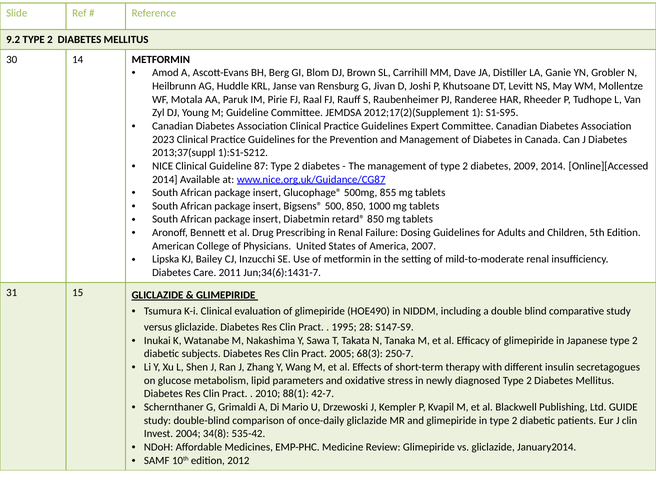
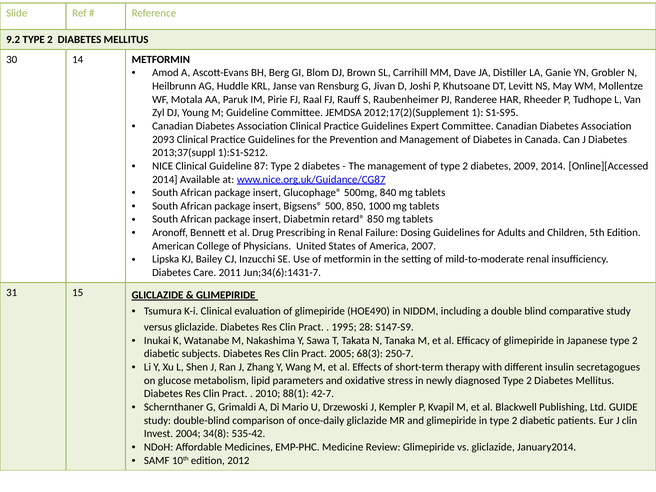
2023: 2023 -> 2093 (163, 139)
855: 855 -> 840 (388, 193)
